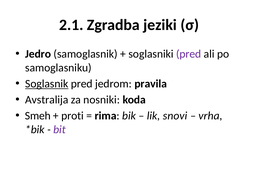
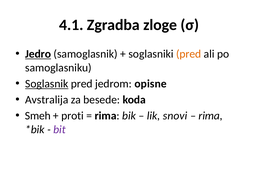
2.1: 2.1 -> 4.1 (71, 25)
jeziki: jeziki -> zloge (160, 25)
Jedro underline: none -> present (38, 54)
pred colour: purple -> orange (189, 54)
pravila: pravila -> opisne (151, 84)
nosniki: nosniki -> besede (102, 100)
vrha: vrha -> rima (211, 116)
